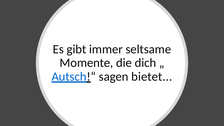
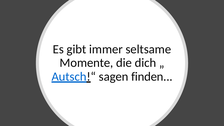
bietet: bietet -> finden (152, 77)
